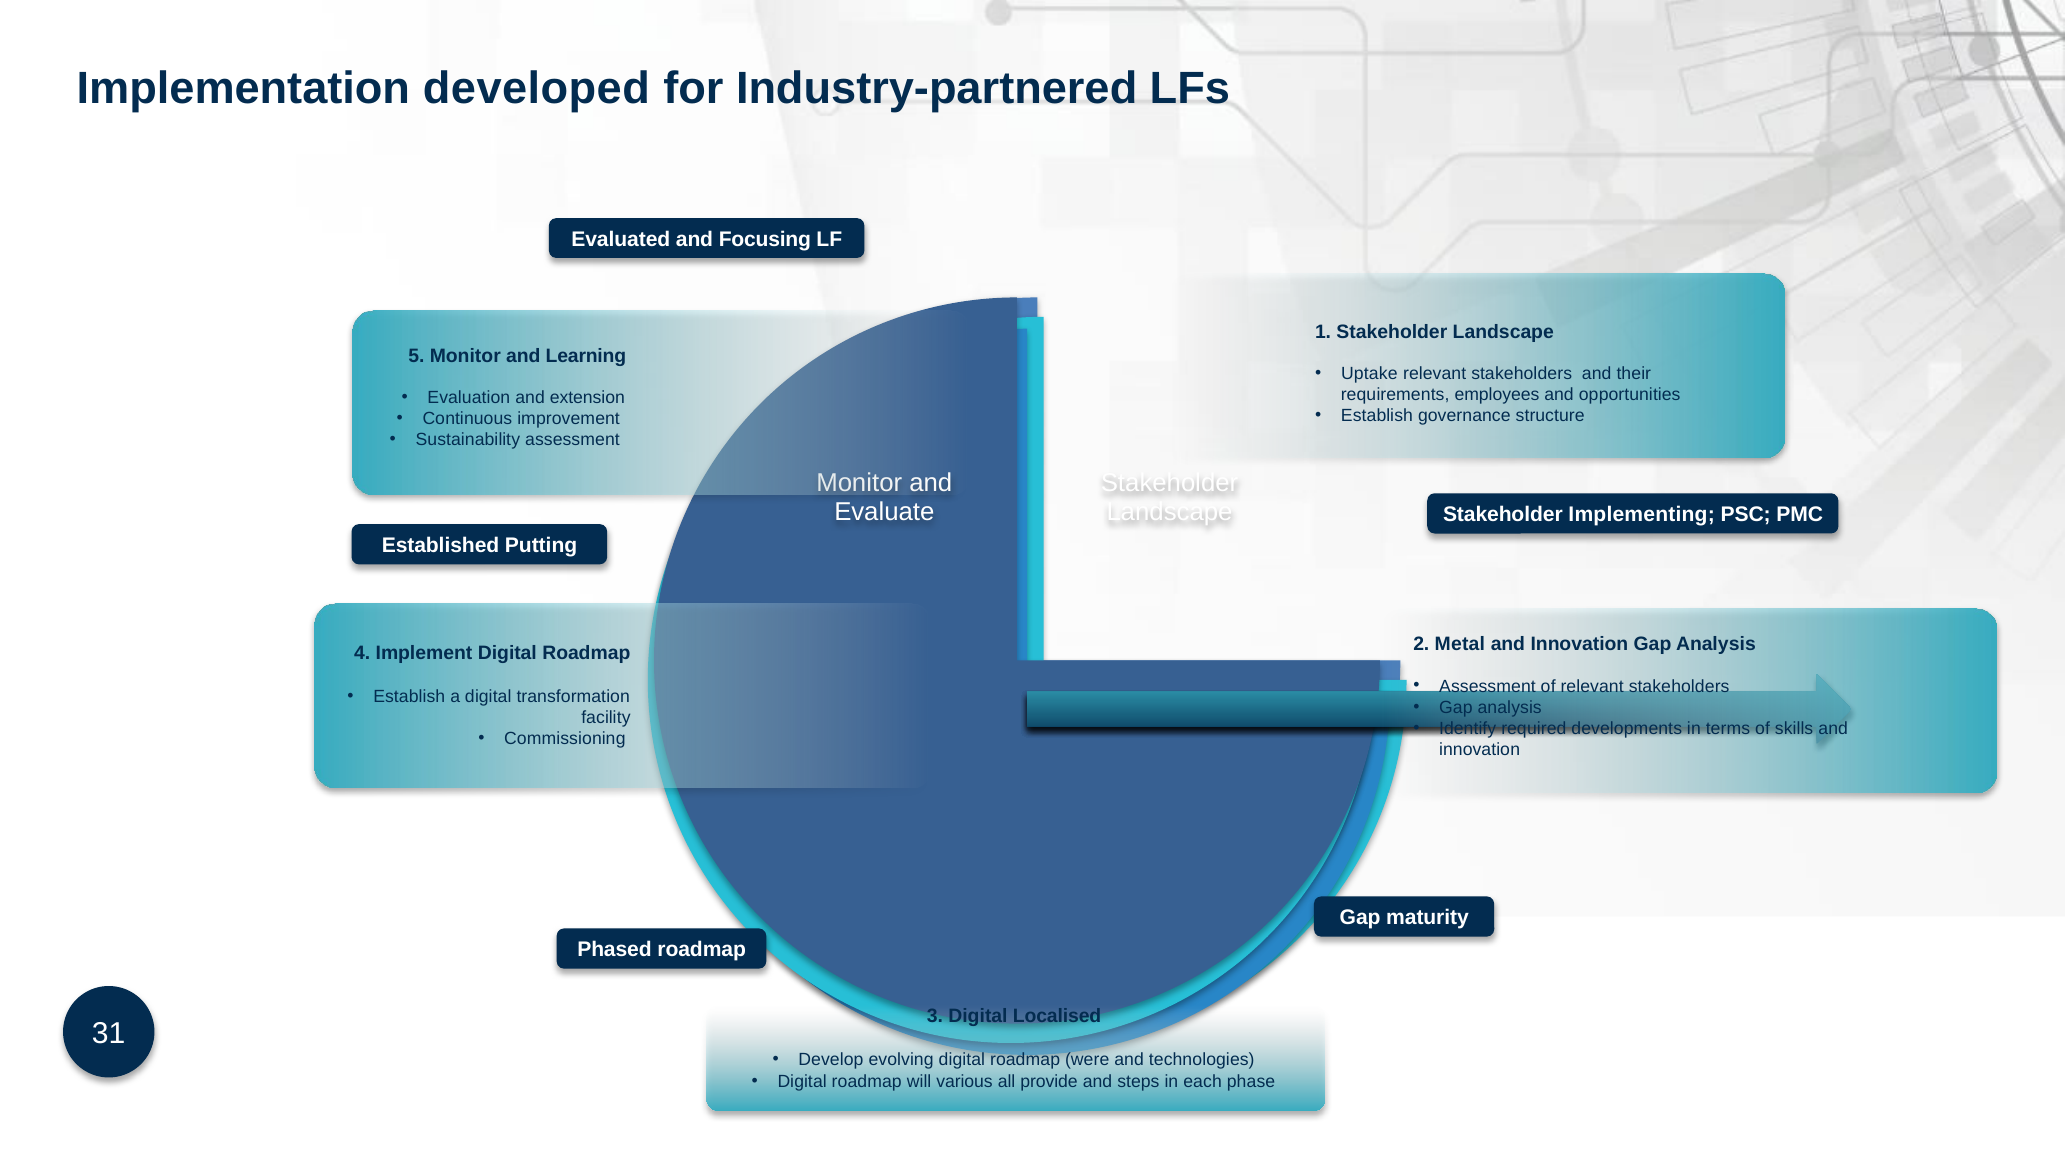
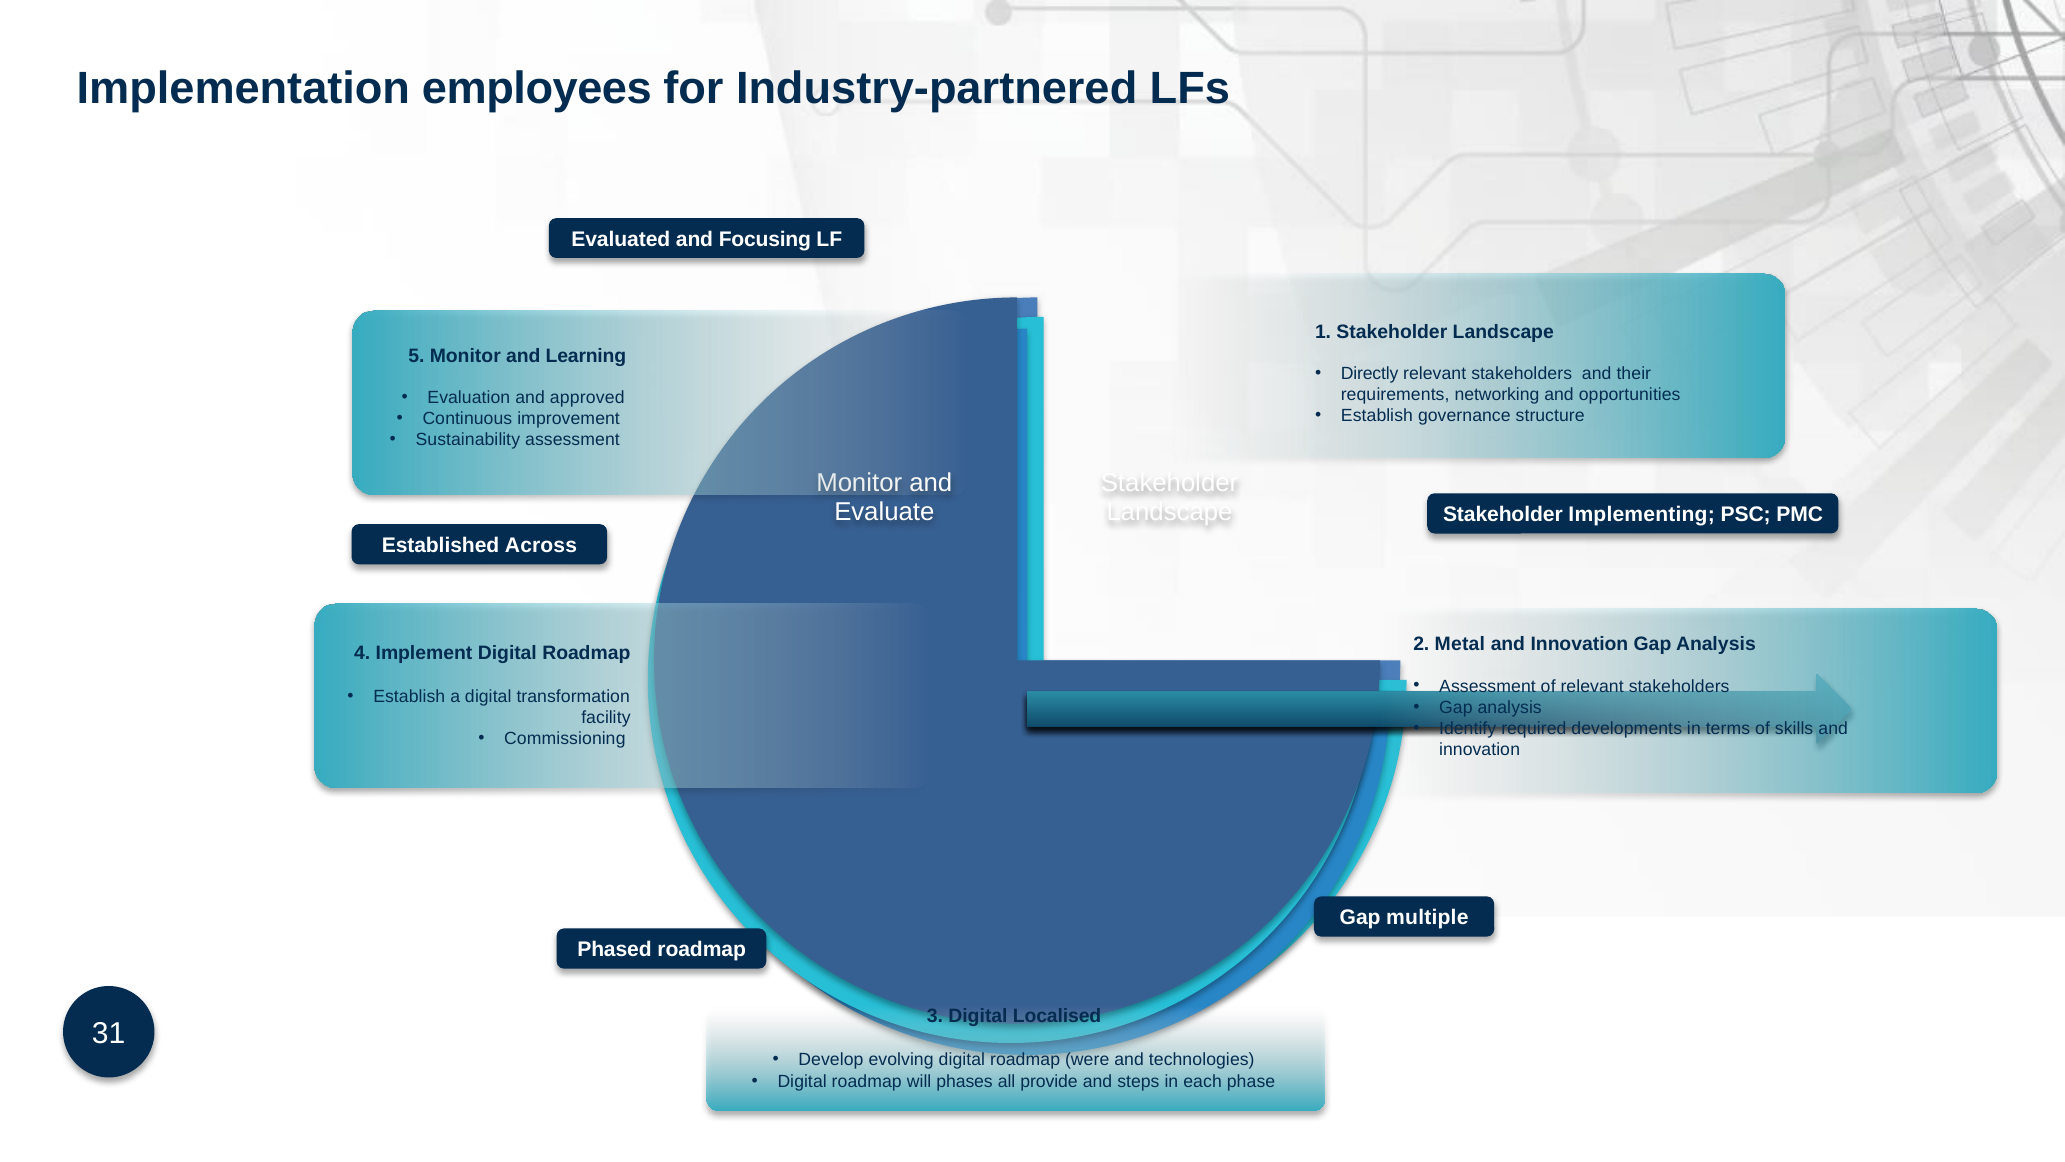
developed: developed -> employees (537, 88)
Uptake: Uptake -> Directly (1370, 373)
employees: employees -> networking (1497, 395)
extension: extension -> approved (587, 397)
Putting: Putting -> Across (541, 545)
maturity: maturity -> multiple (1427, 918)
various: various -> phases (965, 1081)
